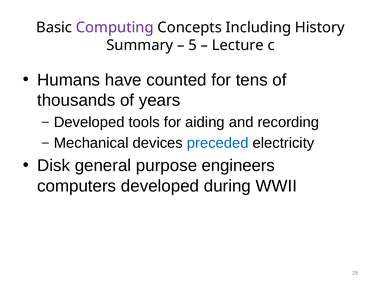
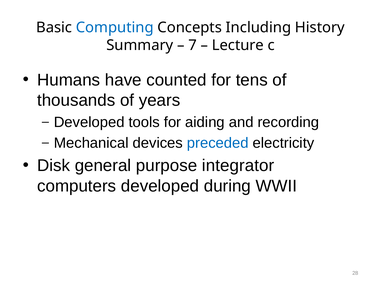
Computing colour: purple -> blue (115, 27)
5: 5 -> 7 (193, 45)
engineers: engineers -> integrator (238, 165)
